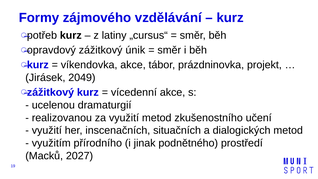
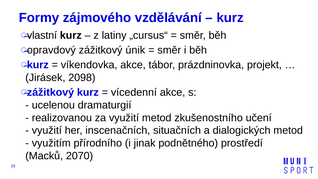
potřeb: potřeb -> vlastní (42, 35)
2049: 2049 -> 2098 (82, 78)
2027: 2027 -> 2070 (80, 156)
